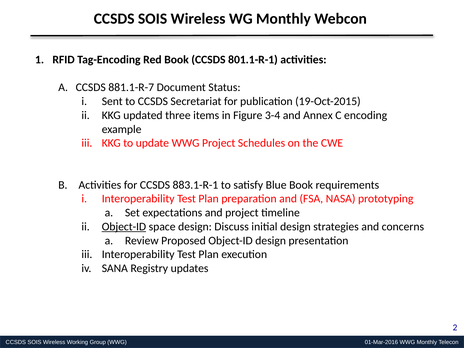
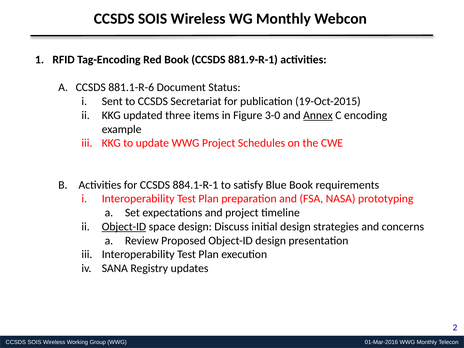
801.1-R-1: 801.1-R-1 -> 881.9-R-1 (253, 60)
881.1-R-7: 881.1-R-7 -> 881.1-R-6 (131, 87)
3-4: 3-4 -> 3-0 (273, 115)
Annex underline: none -> present (318, 115)
883.1-R-1: 883.1-R-1 -> 884.1-R-1 (195, 185)
